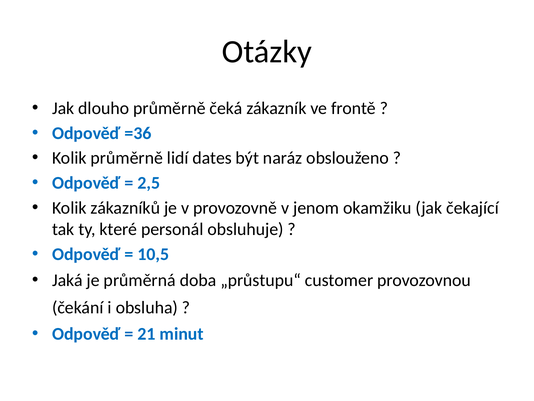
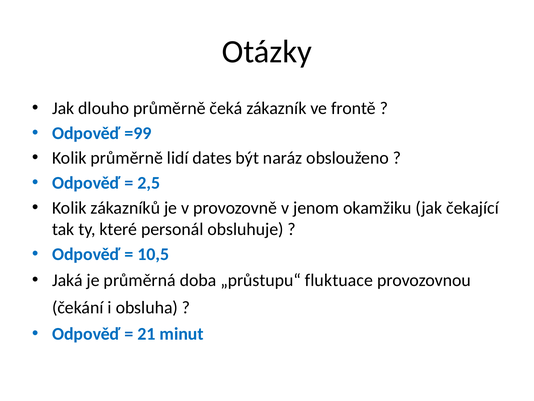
=36: =36 -> =99 (138, 133)
customer: customer -> fluktuace (339, 280)
